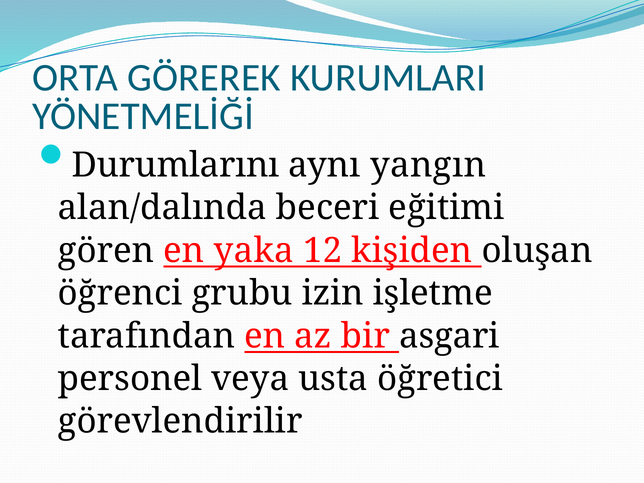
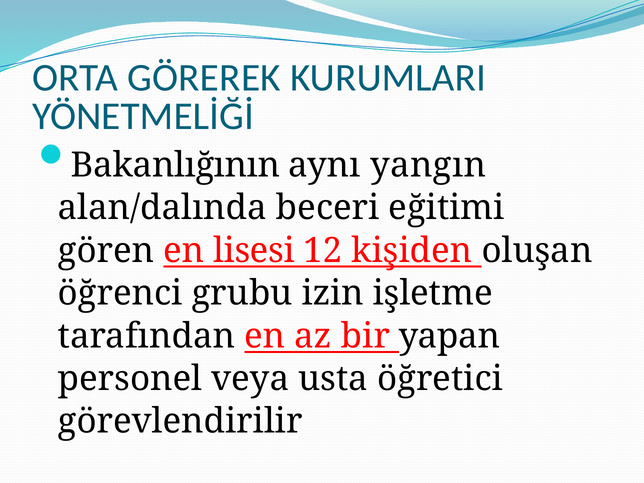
Durumlarını: Durumlarını -> Bakanlığının (176, 165)
yaka: yaka -> lisesi (254, 251)
asgari: asgari -> yapan (449, 336)
